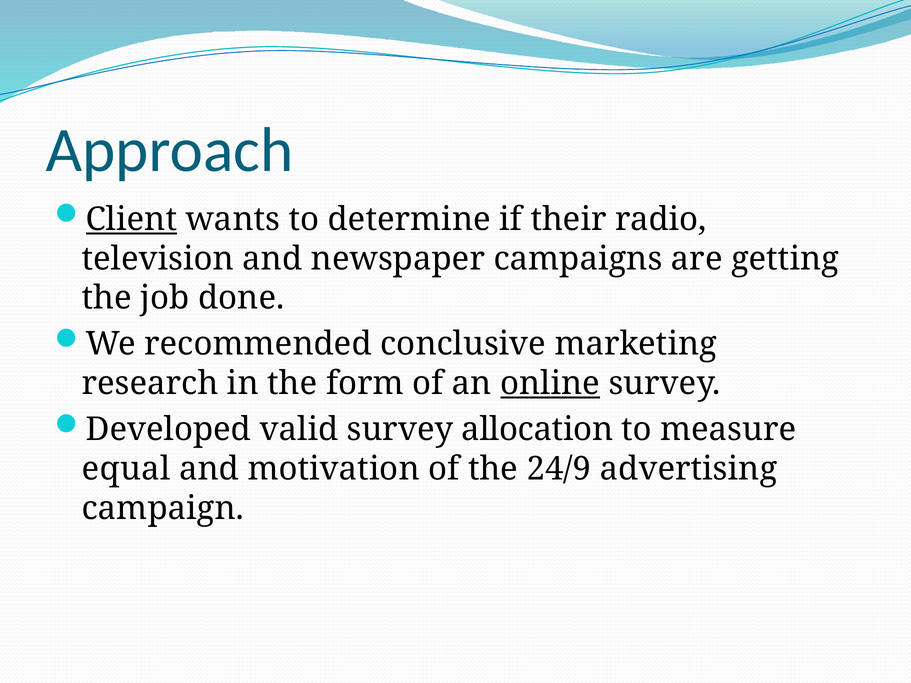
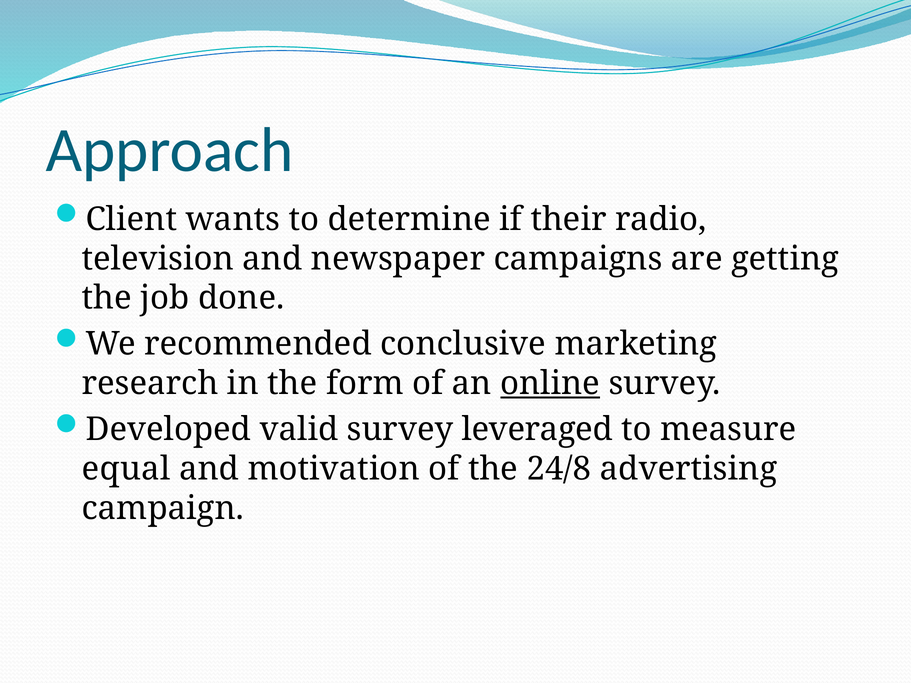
Client underline: present -> none (131, 219)
allocation: allocation -> leveraged (537, 430)
24/9: 24/9 -> 24/8 (559, 469)
